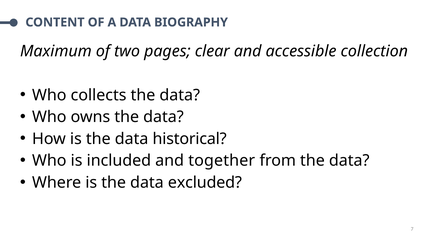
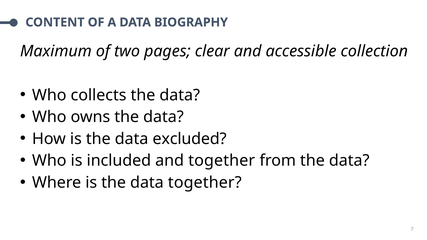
historical: historical -> excluded (190, 139)
data excluded: excluded -> together (205, 183)
